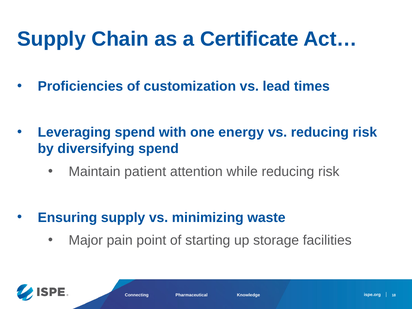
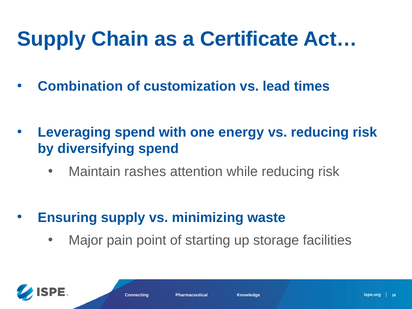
Proficiencies: Proficiencies -> Combination (80, 86)
patient: patient -> rashes (145, 172)
